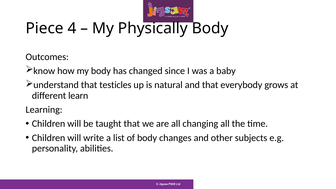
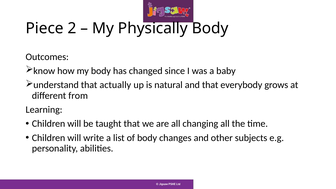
4: 4 -> 2 (72, 28)
testicles: testicles -> actually (115, 85)
learn: learn -> from (78, 96)
